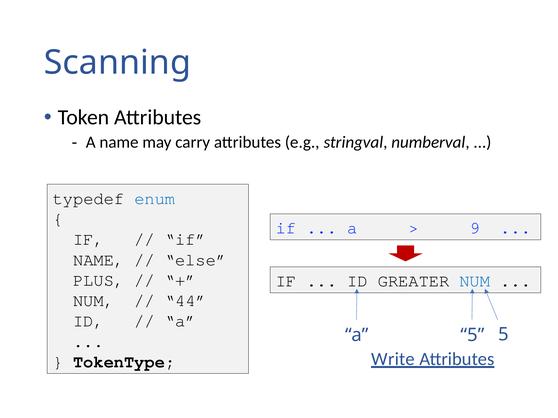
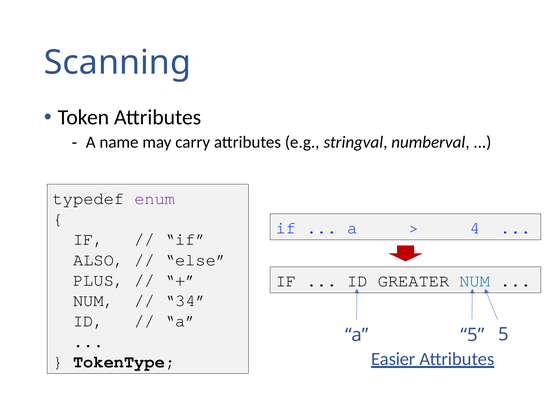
enum colour: blue -> purple (155, 199)
9: 9 -> 4 (475, 228)
NAME: NAME -> ALSO (99, 260)
44: 44 -> 34 (185, 301)
Write: Write -> Easier (393, 359)
